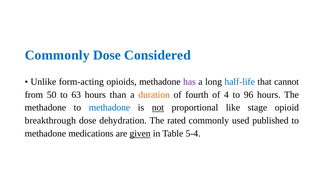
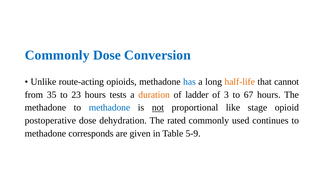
Considered: Considered -> Conversion (157, 55)
form-acting: form-acting -> route-acting (81, 82)
has colour: purple -> blue (189, 82)
half-life colour: blue -> orange (240, 82)
50: 50 -> 35 (52, 95)
63: 63 -> 23 (76, 95)
than: than -> tests (118, 95)
fourth: fourth -> ladder (197, 95)
4: 4 -> 3 (226, 95)
96: 96 -> 67 (249, 95)
breakthrough: breakthrough -> postoperative (50, 121)
published: published -> continues (270, 121)
medications: medications -> corresponds (91, 134)
given underline: present -> none (140, 134)
5-4: 5-4 -> 5-9 (193, 134)
